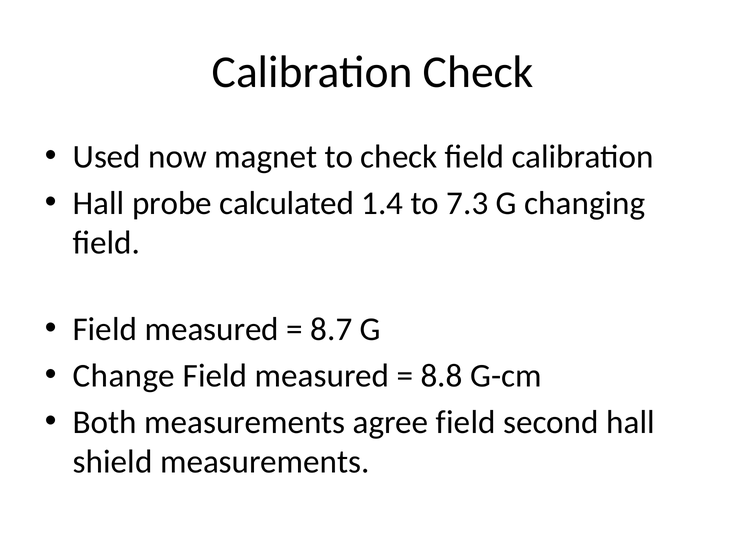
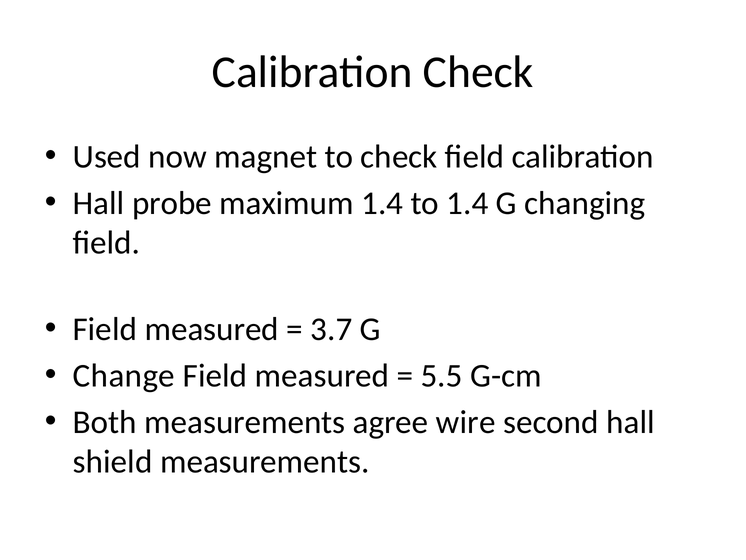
calculated: calculated -> maximum (287, 203)
to 7.3: 7.3 -> 1.4 (467, 203)
8.7: 8.7 -> 3.7 (331, 329)
8.8: 8.8 -> 5.5 (442, 375)
agree field: field -> wire (466, 422)
